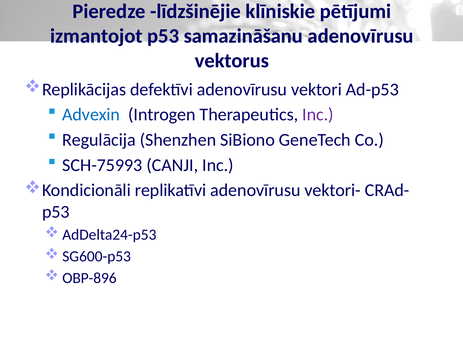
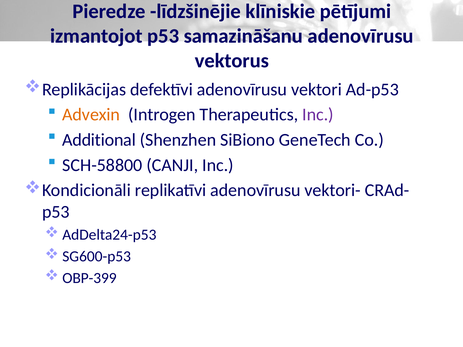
Advexin colour: blue -> orange (91, 115)
Regulācija: Regulācija -> Additional (99, 140)
SCH-75993: SCH-75993 -> SCH-58800 (102, 165)
OBP-896: OBP-896 -> OBP-399 (89, 278)
